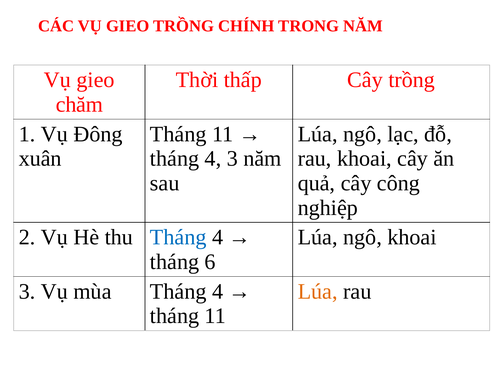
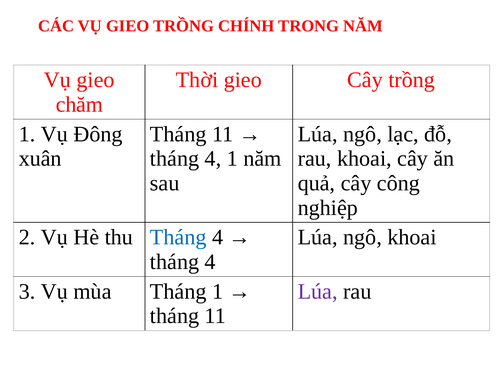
Thời thấp: thấp -> gieo (243, 80)
4 3: 3 -> 1 (232, 159)
6: 6 -> 4 (210, 262)
mùa Tháng 4: 4 -> 1 (218, 292)
Lúa colour: orange -> purple (318, 292)
